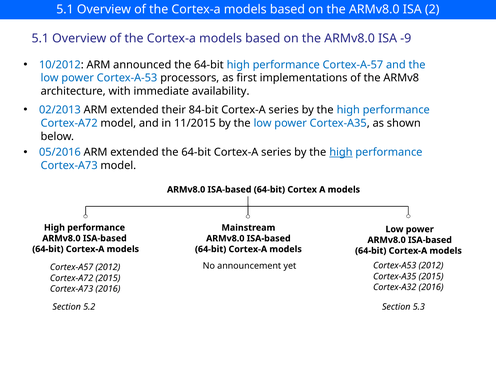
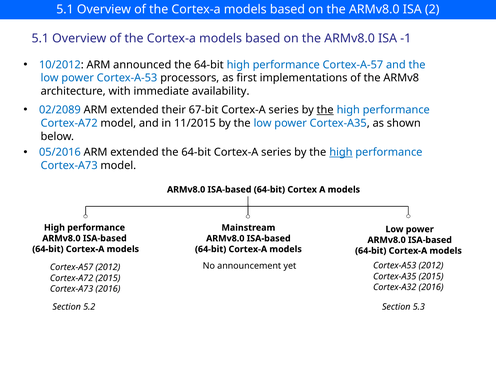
-9: -9 -> -1 (406, 38)
02/2013: 02/2013 -> 02/2089 (60, 110)
84-bit: 84-bit -> 67-bit (204, 110)
the underline: none -> present (325, 110)
